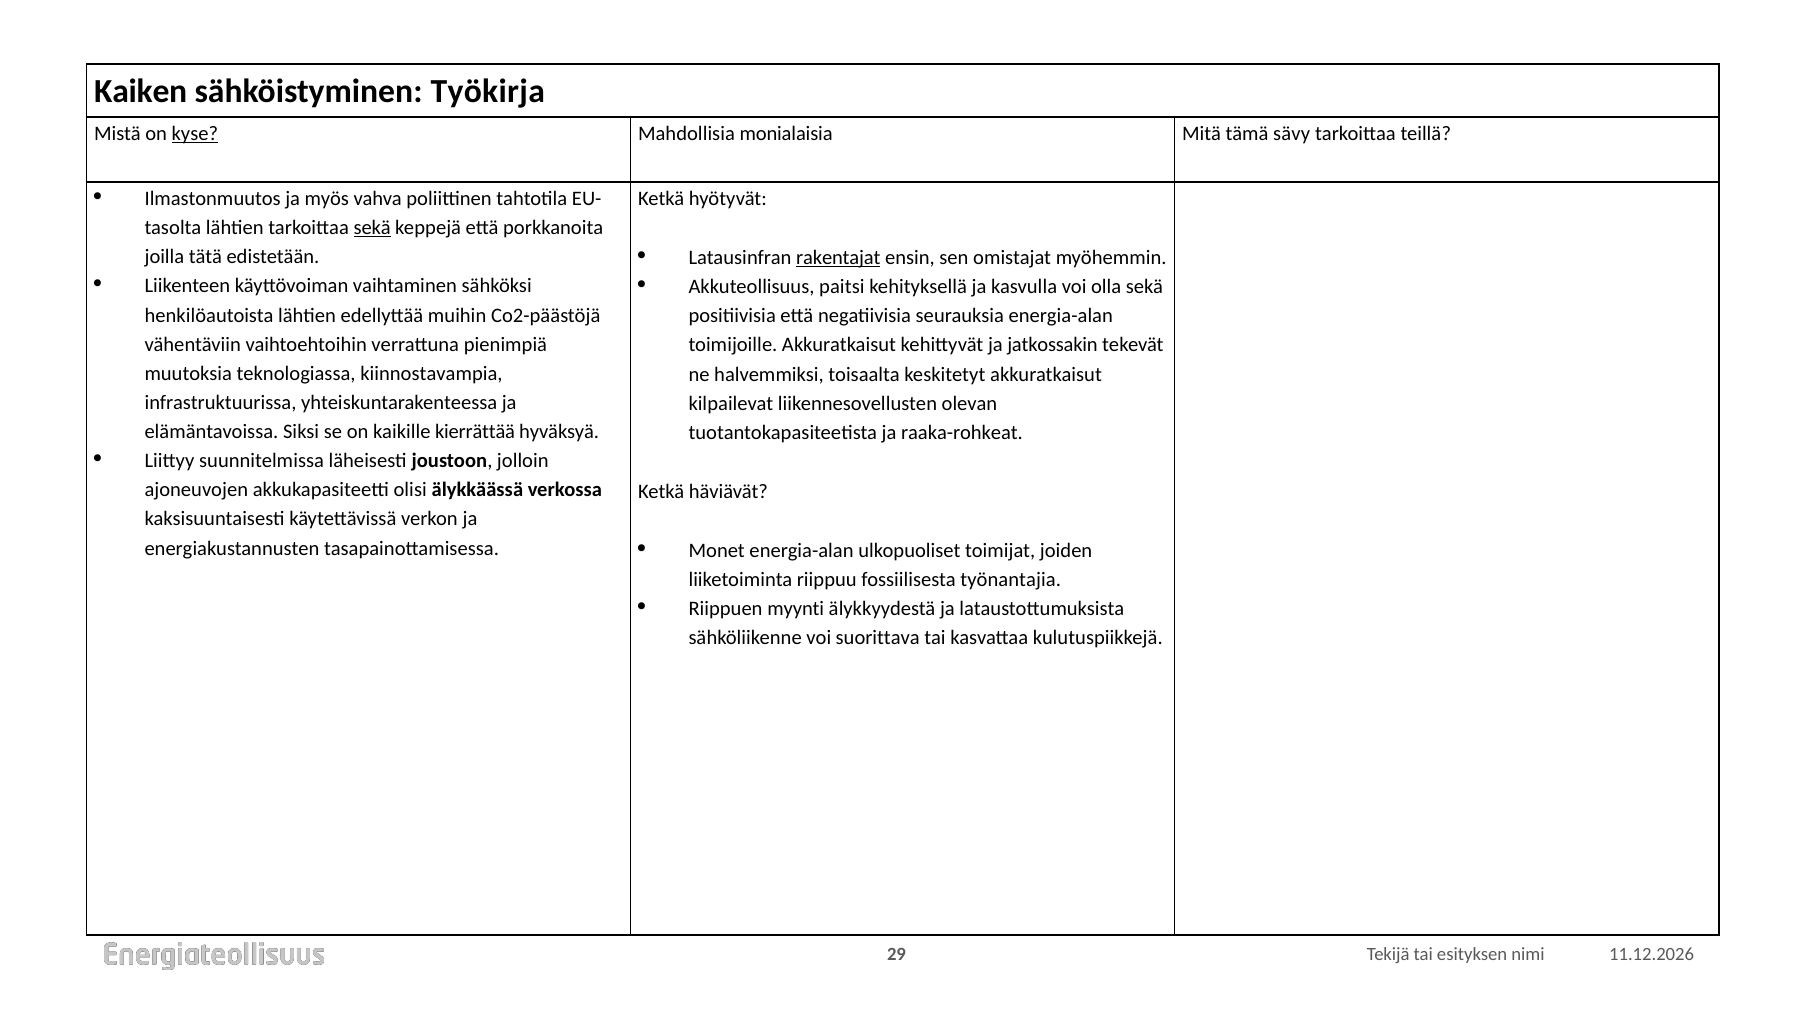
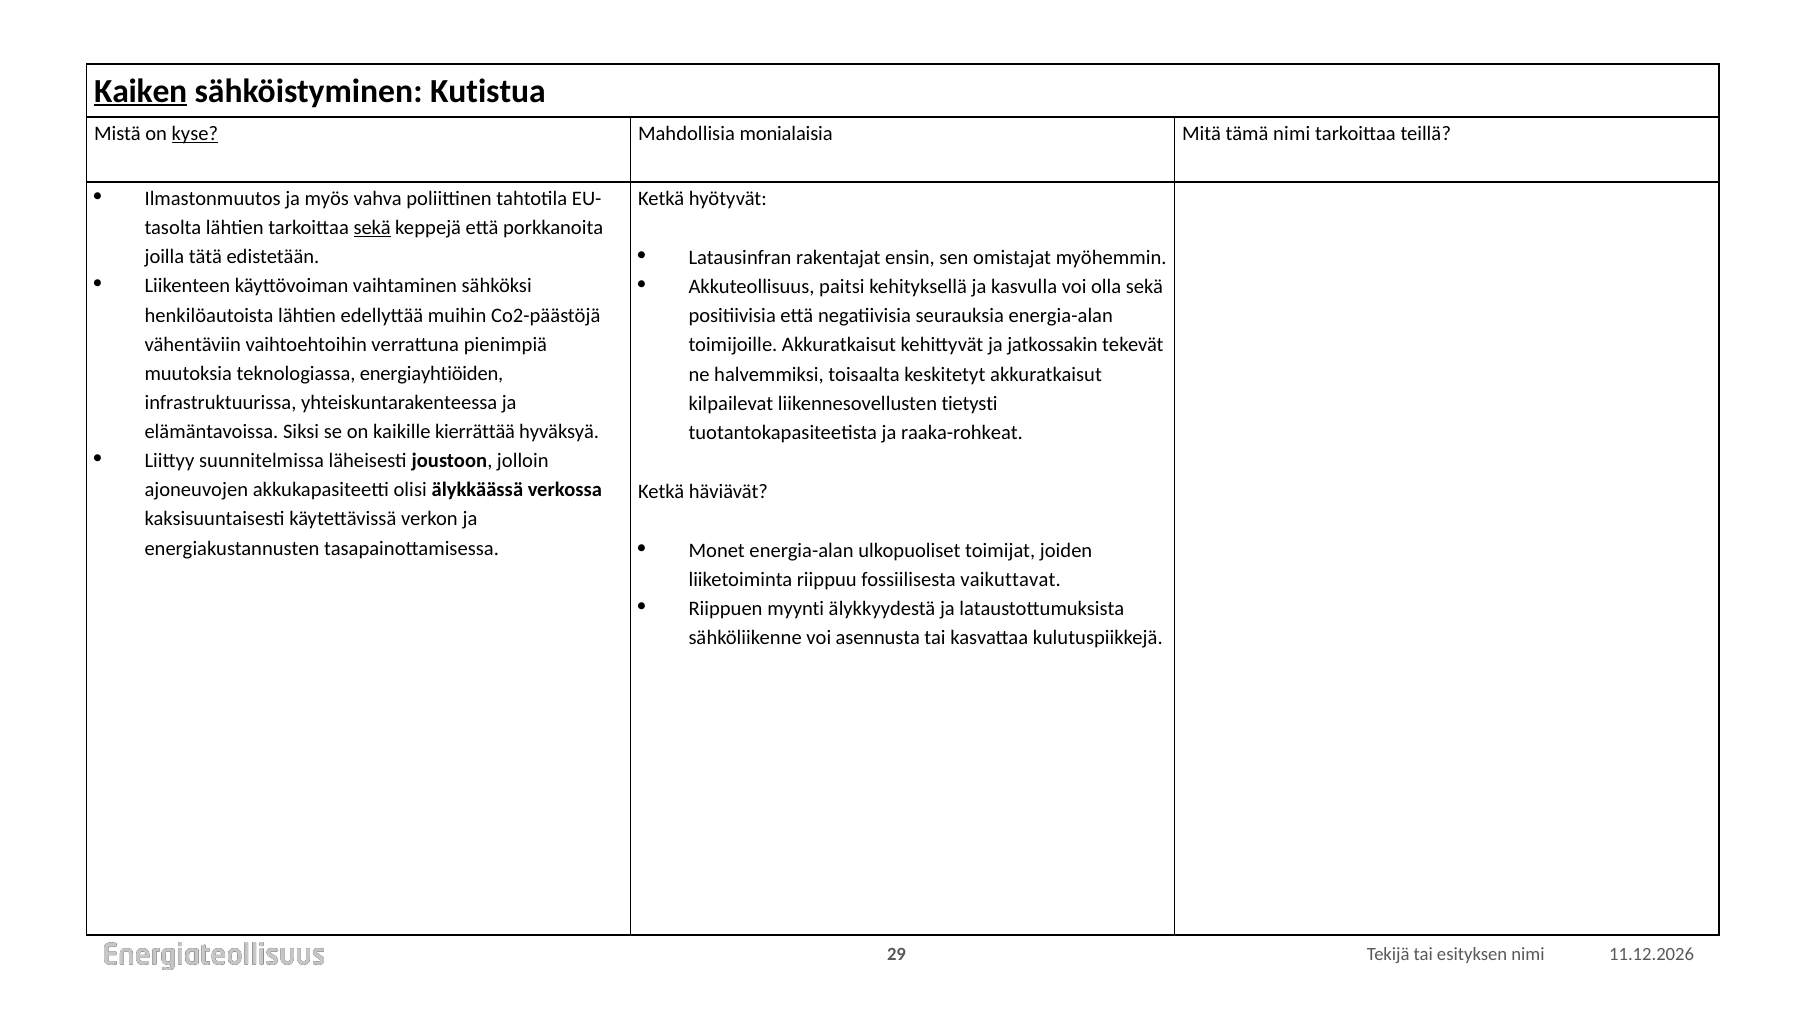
Kaiken underline: none -> present (141, 91)
Työkirja: Työkirja -> Kutistua (488, 91)
tämä sävy: sävy -> nimi (1292, 134)
rakentajat underline: present -> none (838, 258)
kiinnostavampia: kiinnostavampia -> energiayhtiöiden (432, 374)
olevan: olevan -> tietysti (970, 403)
työnantajia: työnantajia -> vaikuttavat (1011, 580)
suorittava: suorittava -> asennusta (878, 638)
